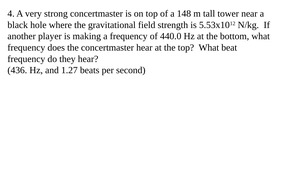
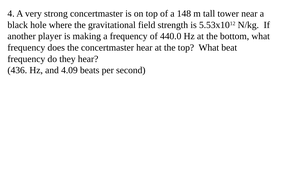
1.27: 1.27 -> 4.09 (69, 70)
